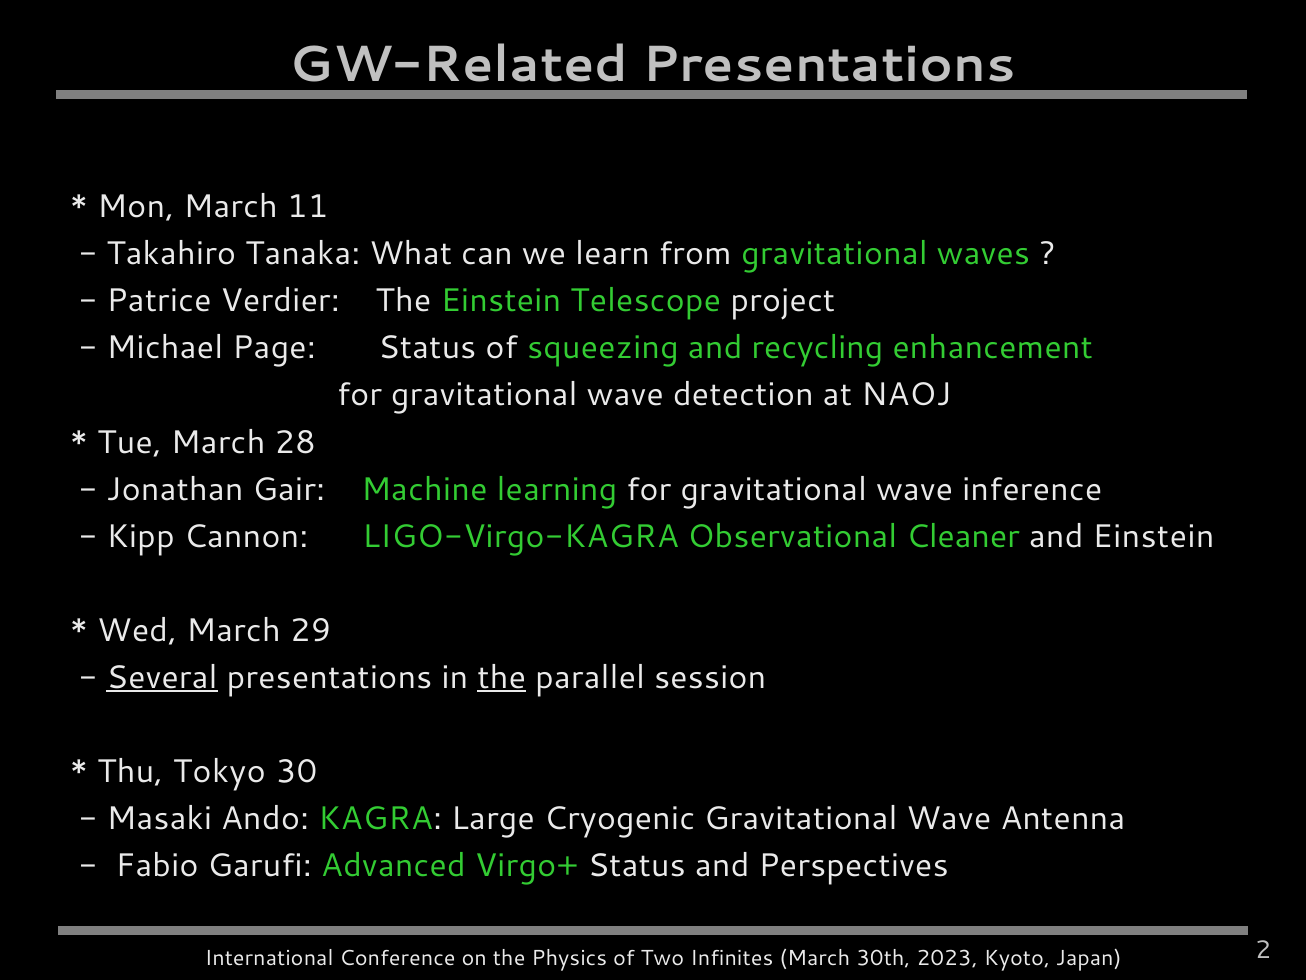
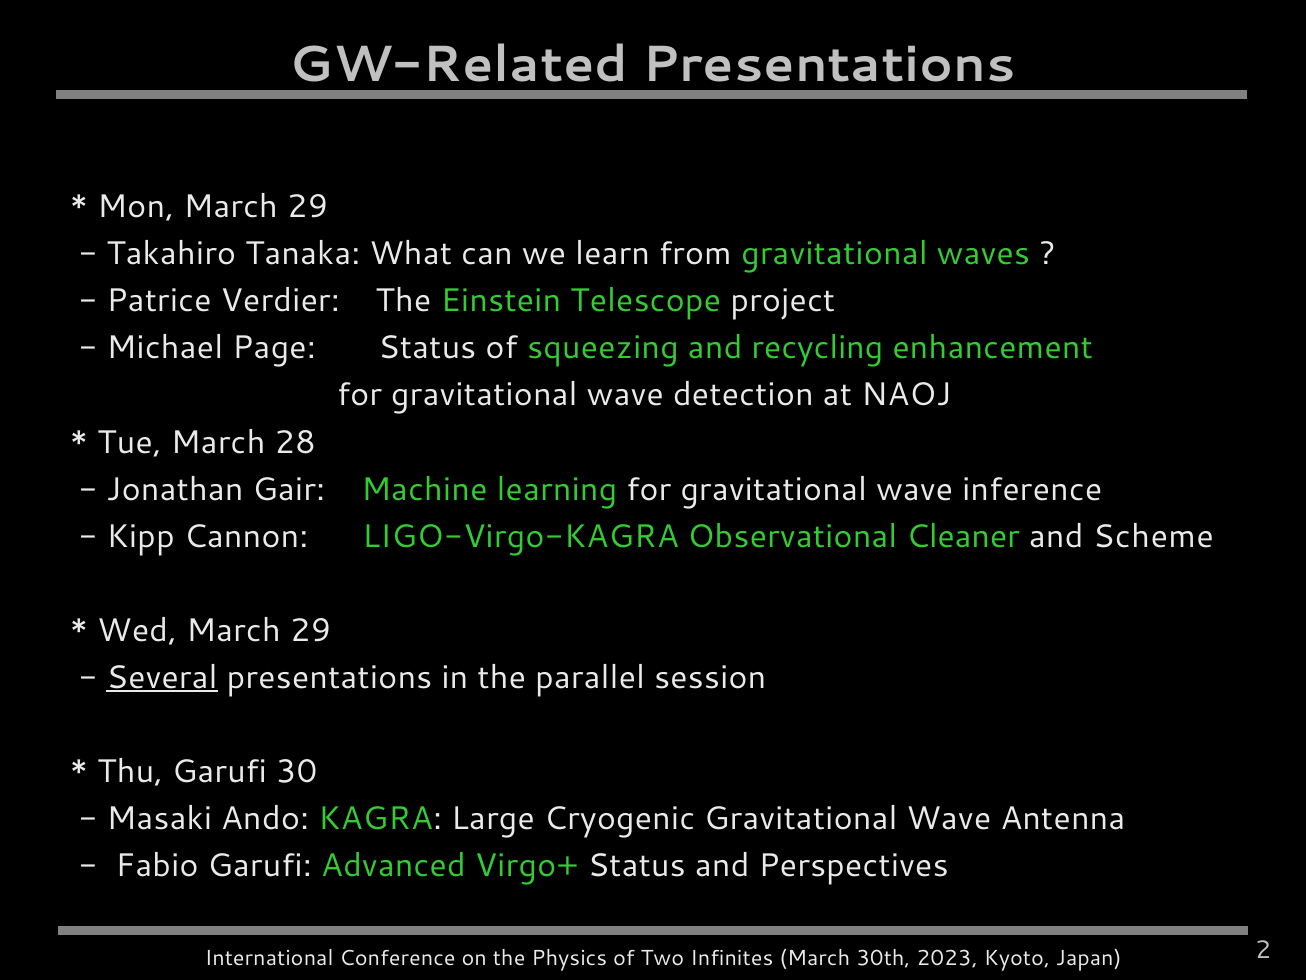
Mon March 11: 11 -> 29 (308, 207)
and Einstein: Einstein -> Scheme (1153, 536)
the underline: present -> none (502, 677)
Thu Tokyo: Tokyo -> Garufi (220, 771)
